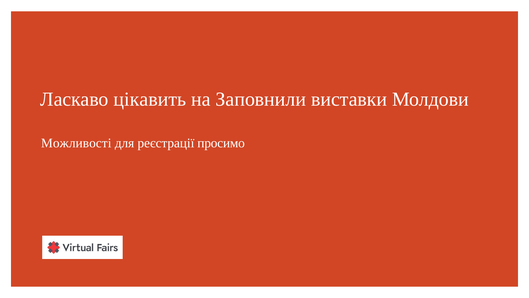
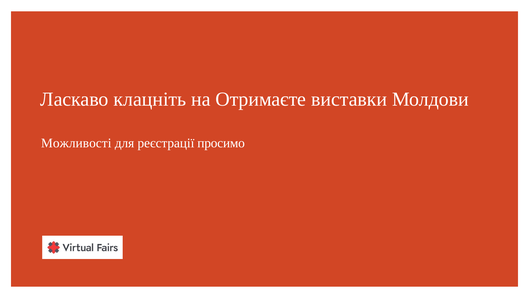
цікавить: цікавить -> клацніть (150, 99)
Заповнили: Заповнили -> Отримаєте (261, 99)
